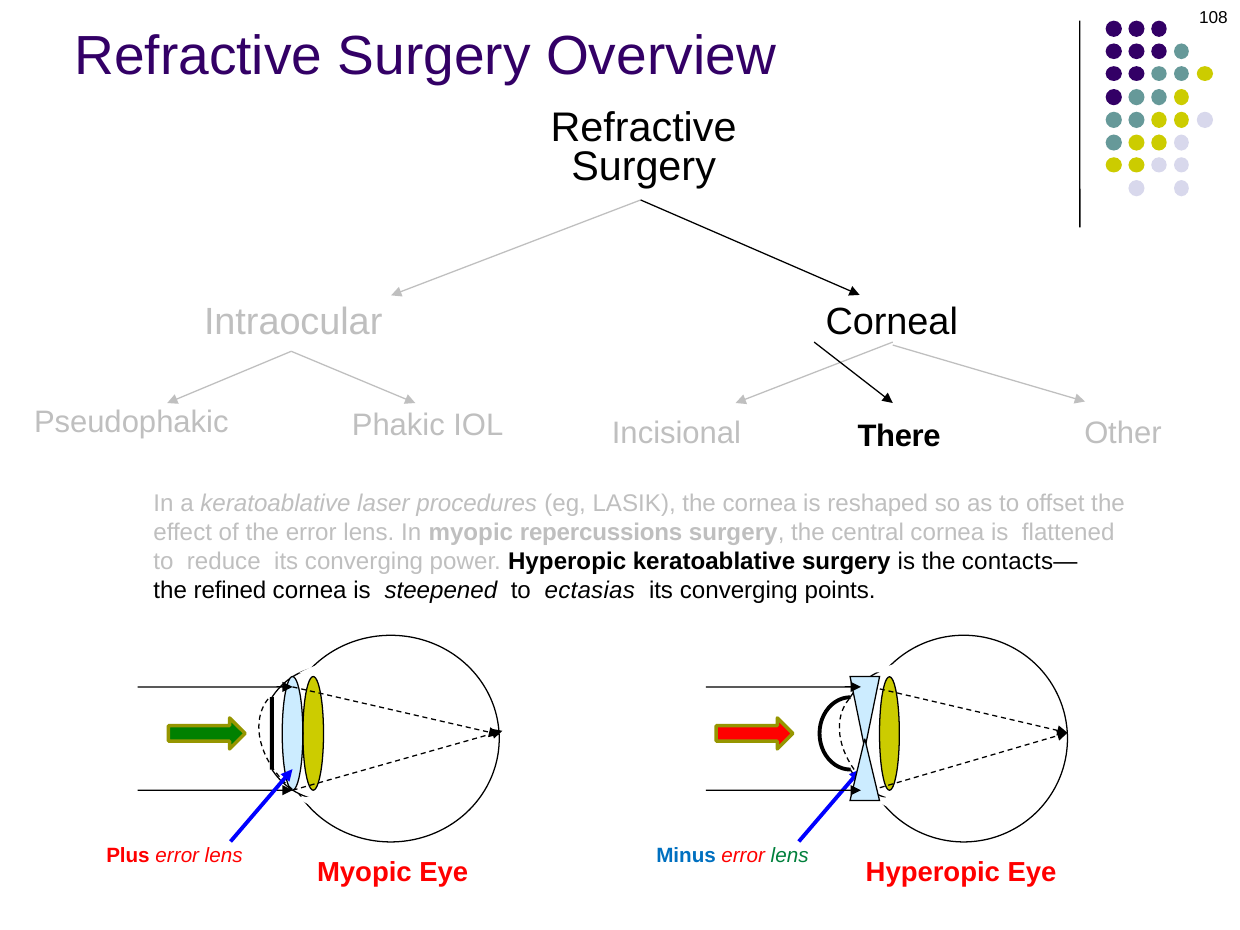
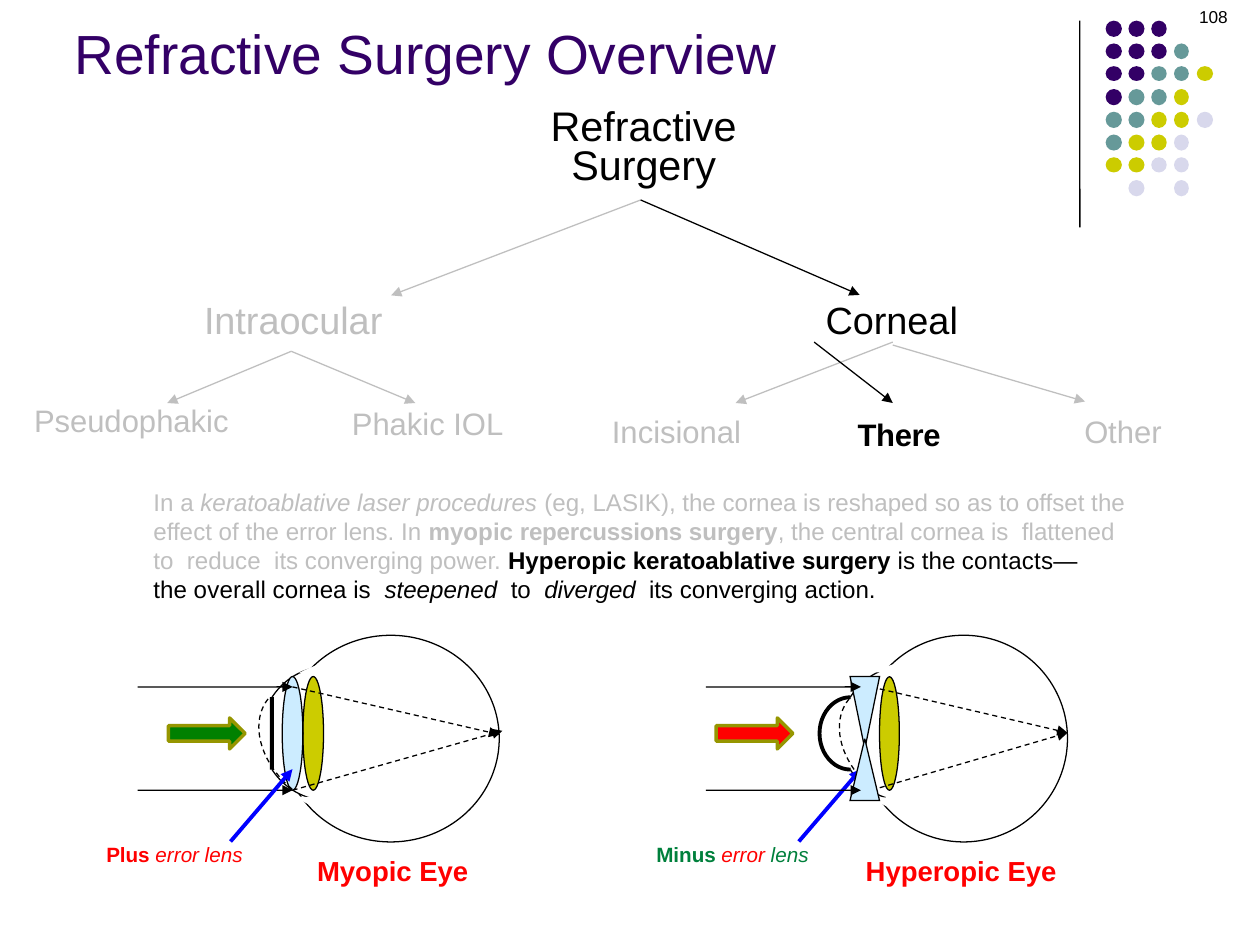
refined: refined -> overall (230, 590)
ectasias: ectasias -> diverged (590, 590)
points: points -> action (840, 590)
Minus colour: blue -> green (686, 856)
